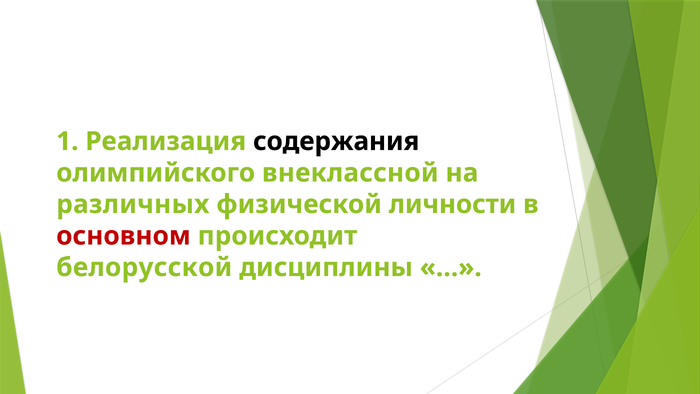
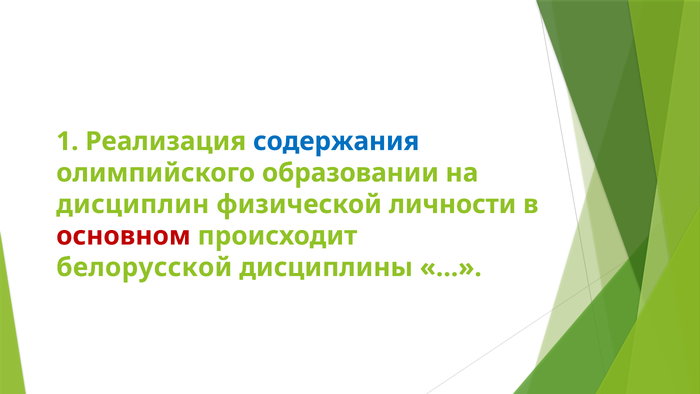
содержания colour: black -> blue (336, 141)
внеклассной: внеклассной -> образовании (350, 173)
различных: различных -> дисциплин (133, 204)
